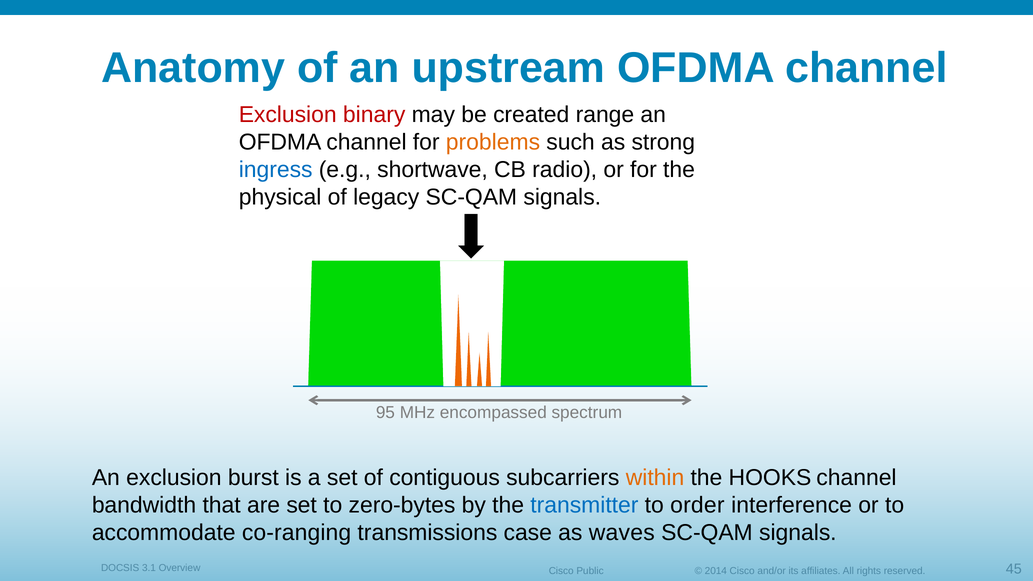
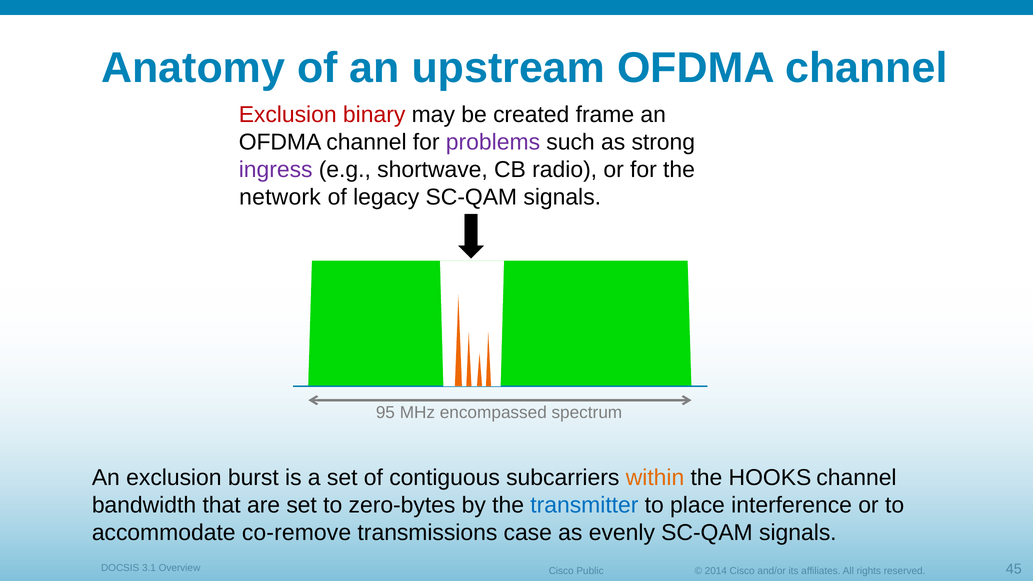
range: range -> frame (605, 115)
problems colour: orange -> purple (493, 142)
ingress colour: blue -> purple (276, 170)
physical: physical -> network (280, 197)
order: order -> place (697, 505)
co-ranging: co-ranging -> co-remove (297, 533)
waves: waves -> evenly (622, 533)
